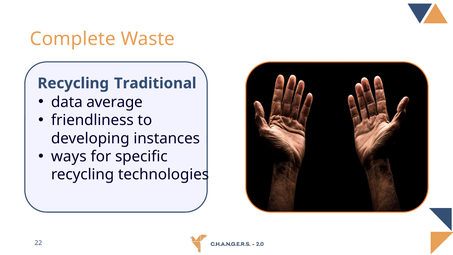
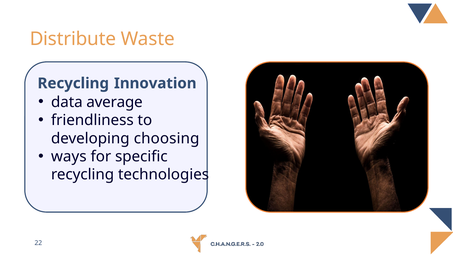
Complete: Complete -> Distribute (73, 39)
Traditional: Traditional -> Innovation (155, 83)
instances: instances -> choosing (167, 138)
